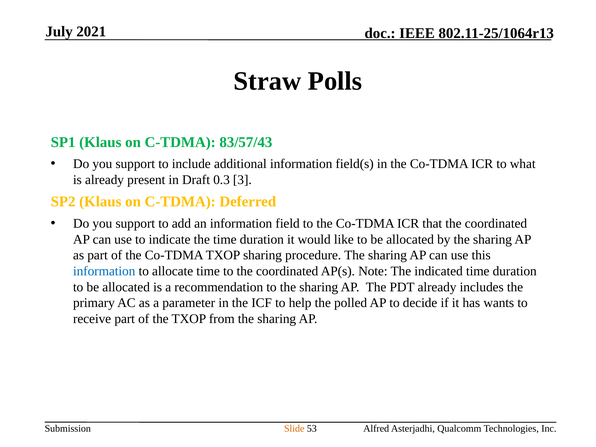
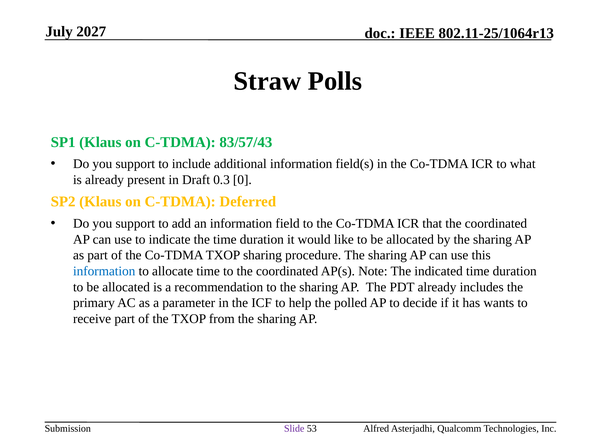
2021: 2021 -> 2027 (91, 32)
3: 3 -> 0 (242, 180)
Slide colour: orange -> purple (294, 429)
